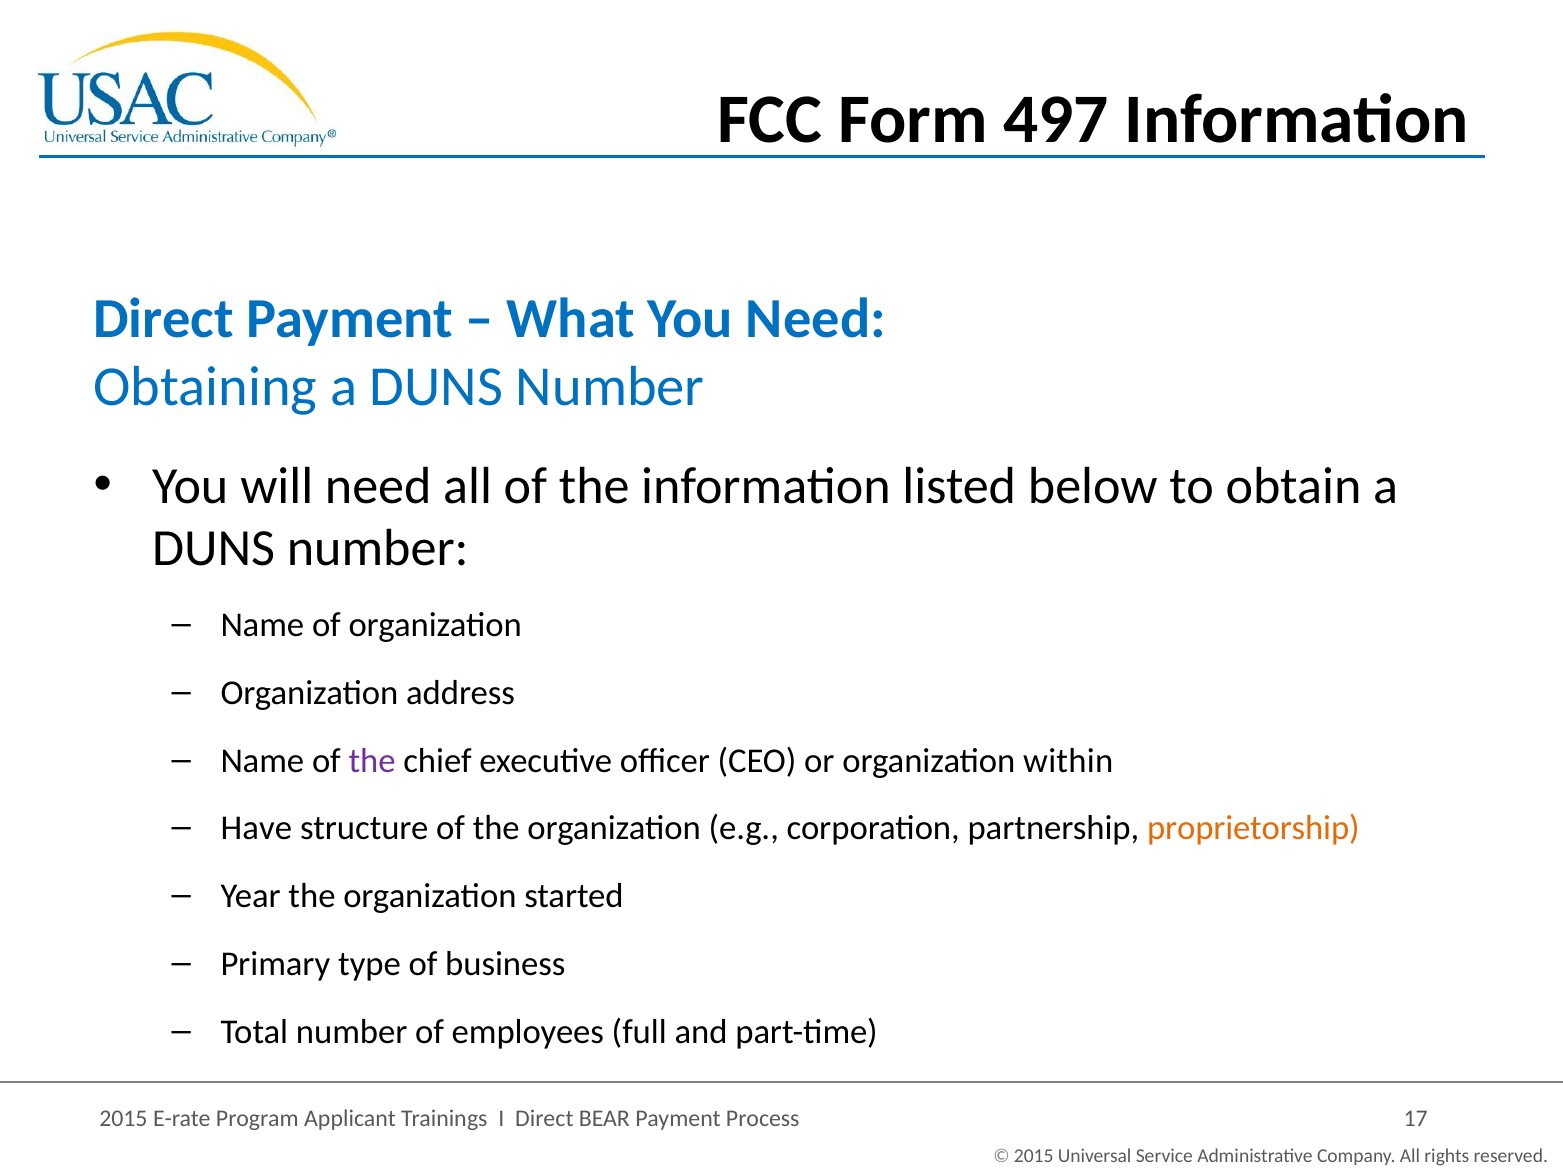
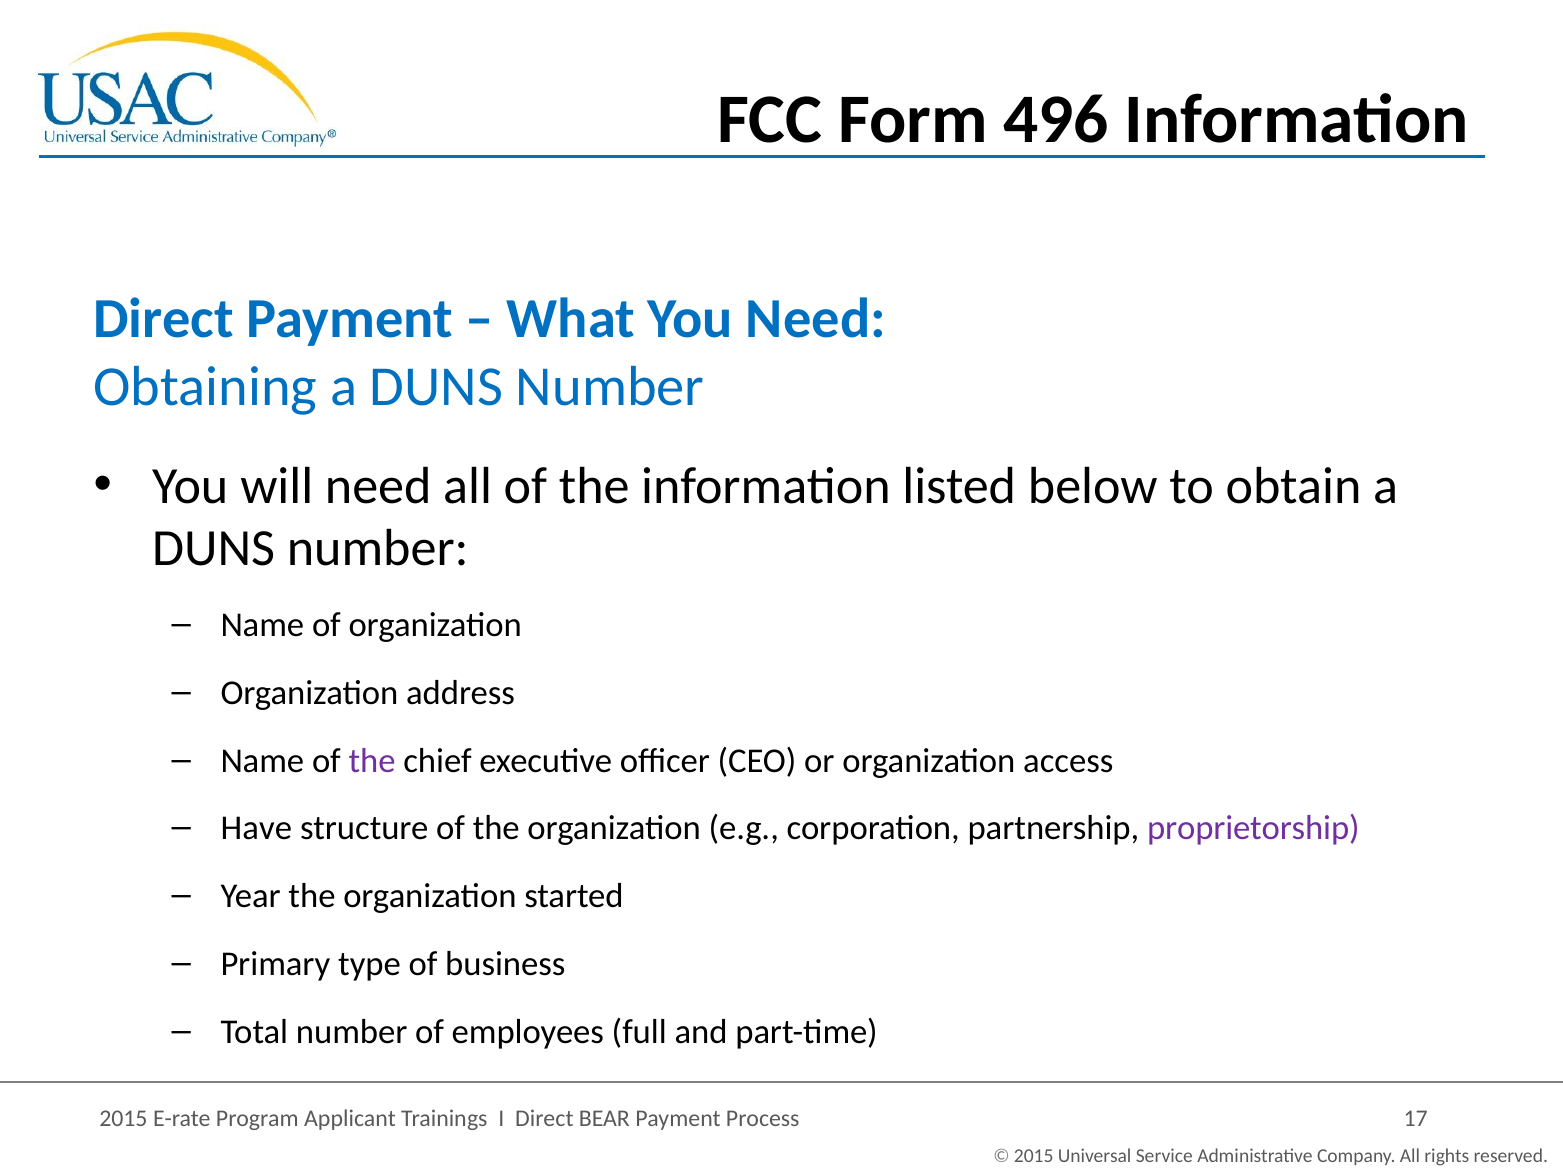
497: 497 -> 496 (1056, 119)
within: within -> access (1068, 760)
proprietorship colour: orange -> purple (1253, 828)
